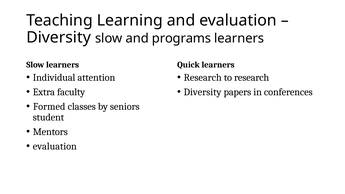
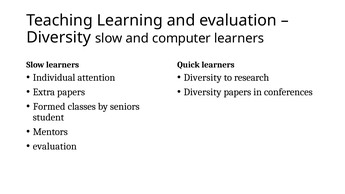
programs: programs -> computer (182, 38)
Research: Research -> Diversity (203, 78)
Extra faculty: faculty -> papers (71, 92)
